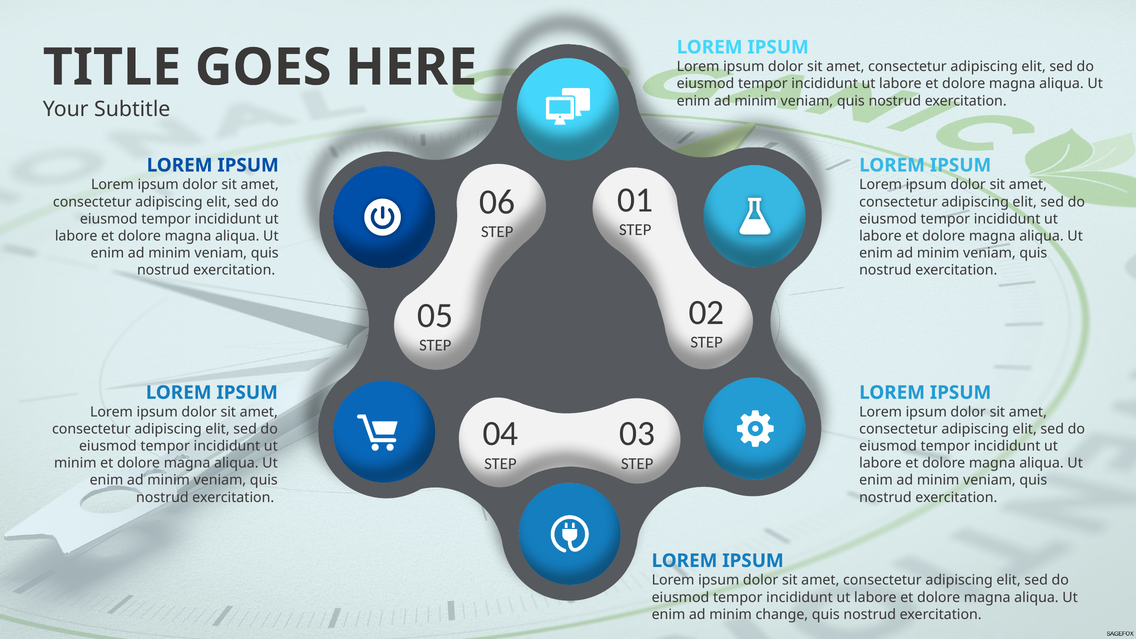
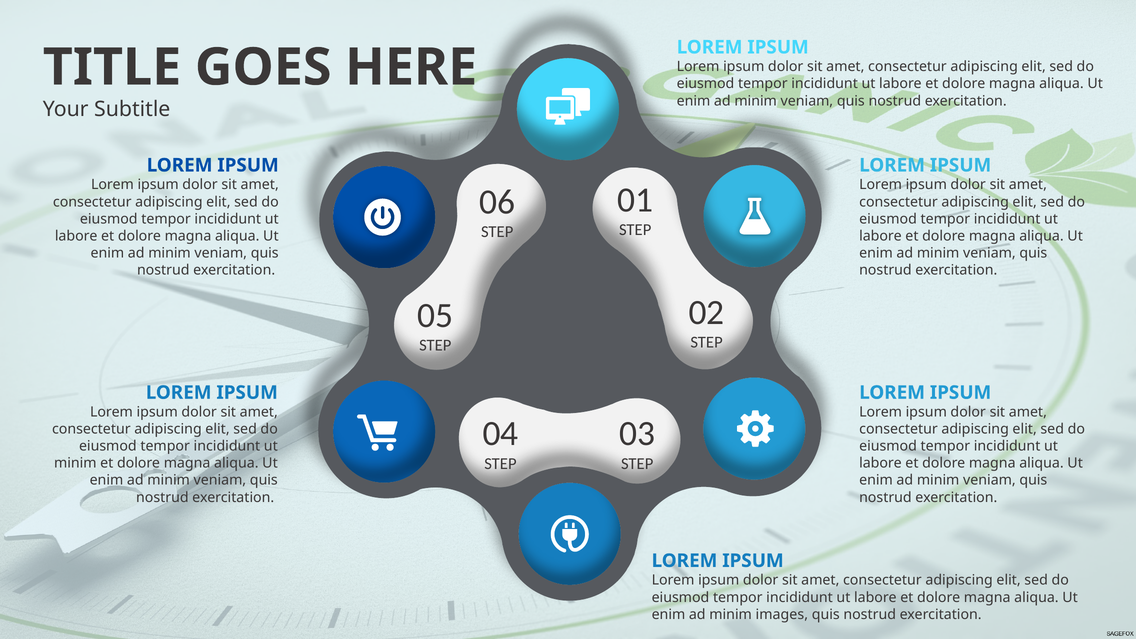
change: change -> images (782, 614)
